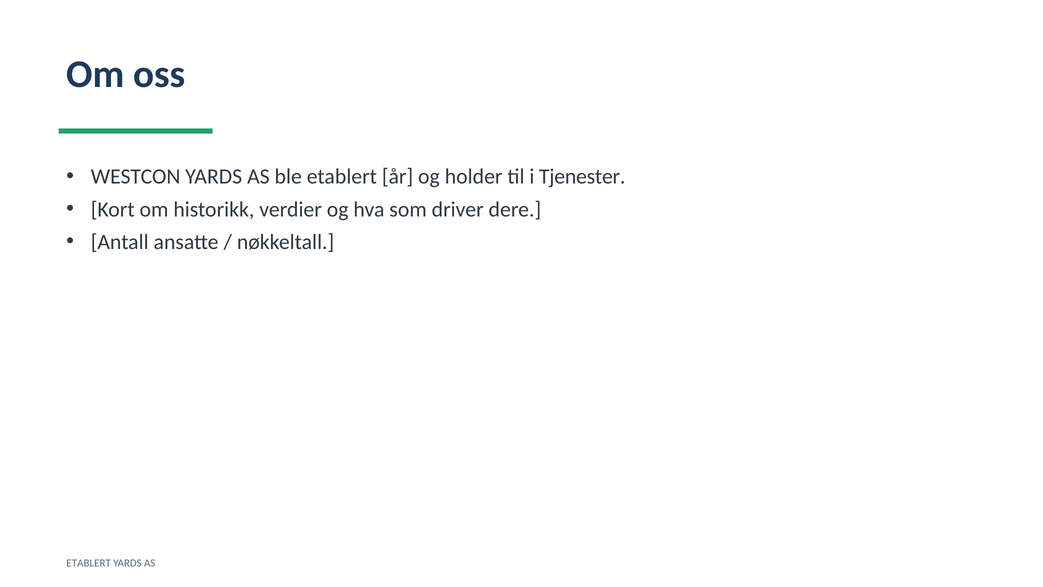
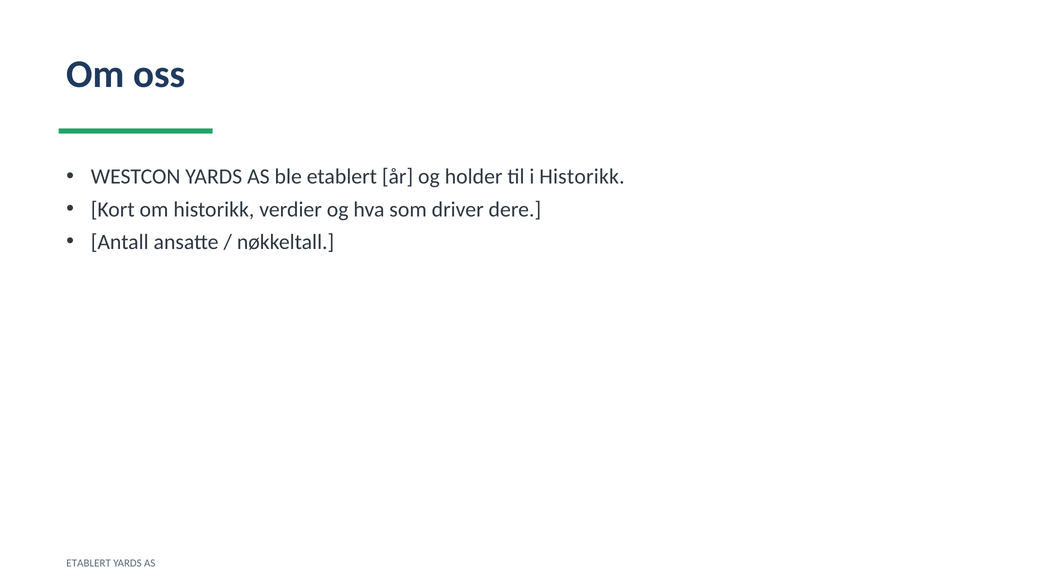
i Tjenester: Tjenester -> Historikk (582, 177)
